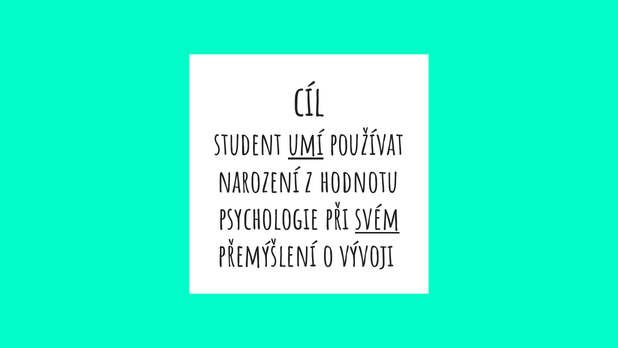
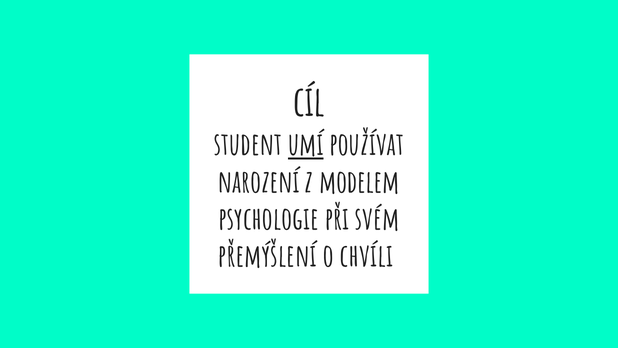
hodnotu: hodnotu -> modelem (359, 182)
svém underline: present -> none (377, 219)
vývoji: vývoji -> chvíli (367, 256)
